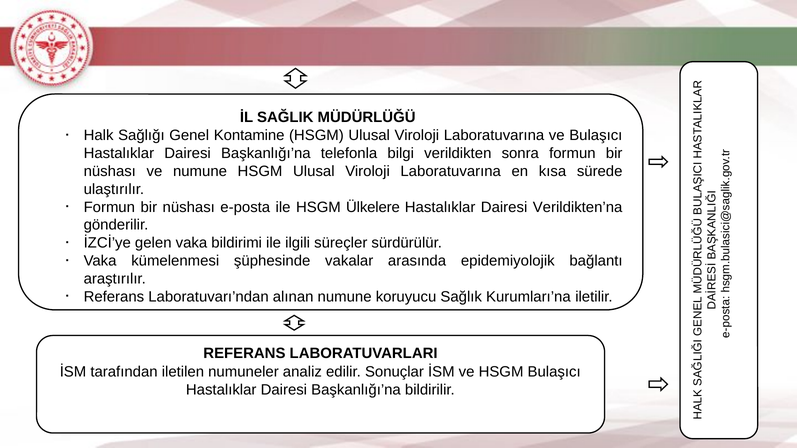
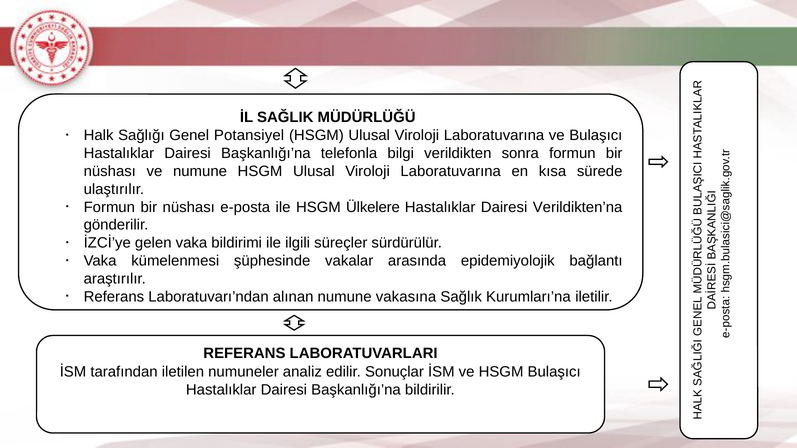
Kontamine: Kontamine -> Potansiyel (249, 136)
koruyucu: koruyucu -> vakasına (406, 297)
